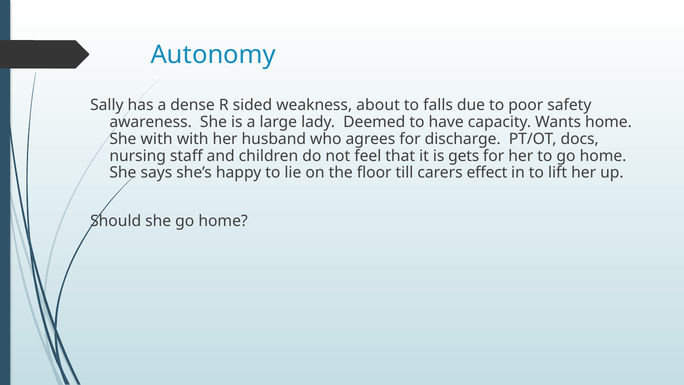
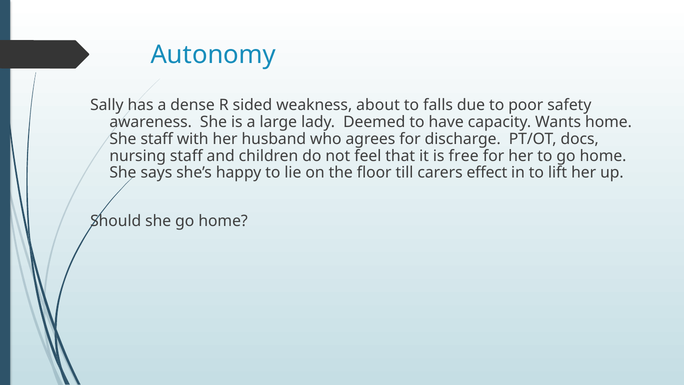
She with: with -> staff (157, 139)
gets: gets -> free (464, 156)
